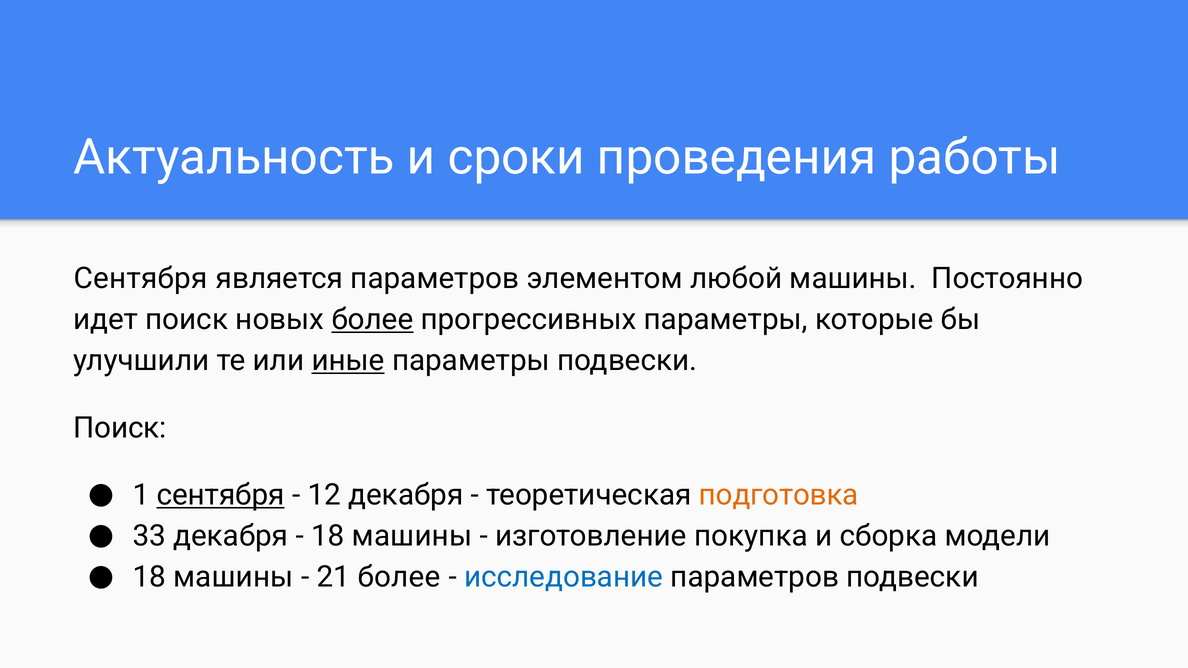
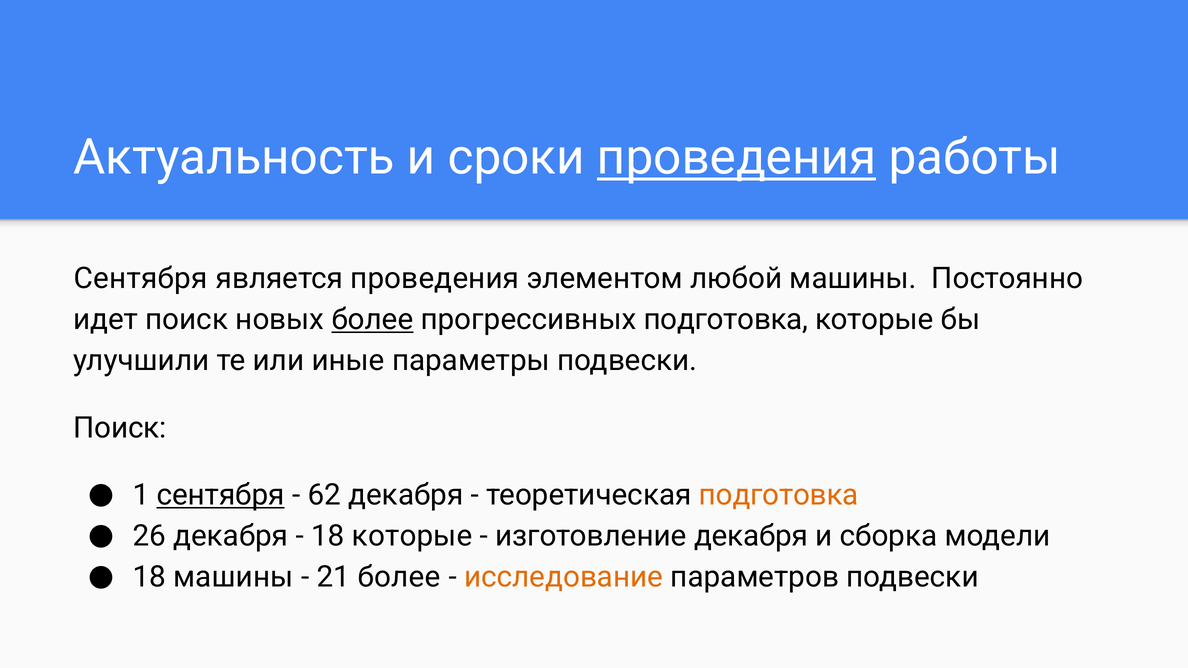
проведения underline: none -> present (737, 158)
является параметров: параметров -> проведения (435, 279)
прогрессивных параметры: параметры -> подготовка (726, 320)
иные underline: present -> none (348, 361)
12: 12 -> 62 (324, 495)
33: 33 -> 26 (149, 536)
машины: машины -> которые (412, 536)
изготовление покупка: покупка -> декабря (751, 536)
исследование colour: blue -> orange (564, 577)
